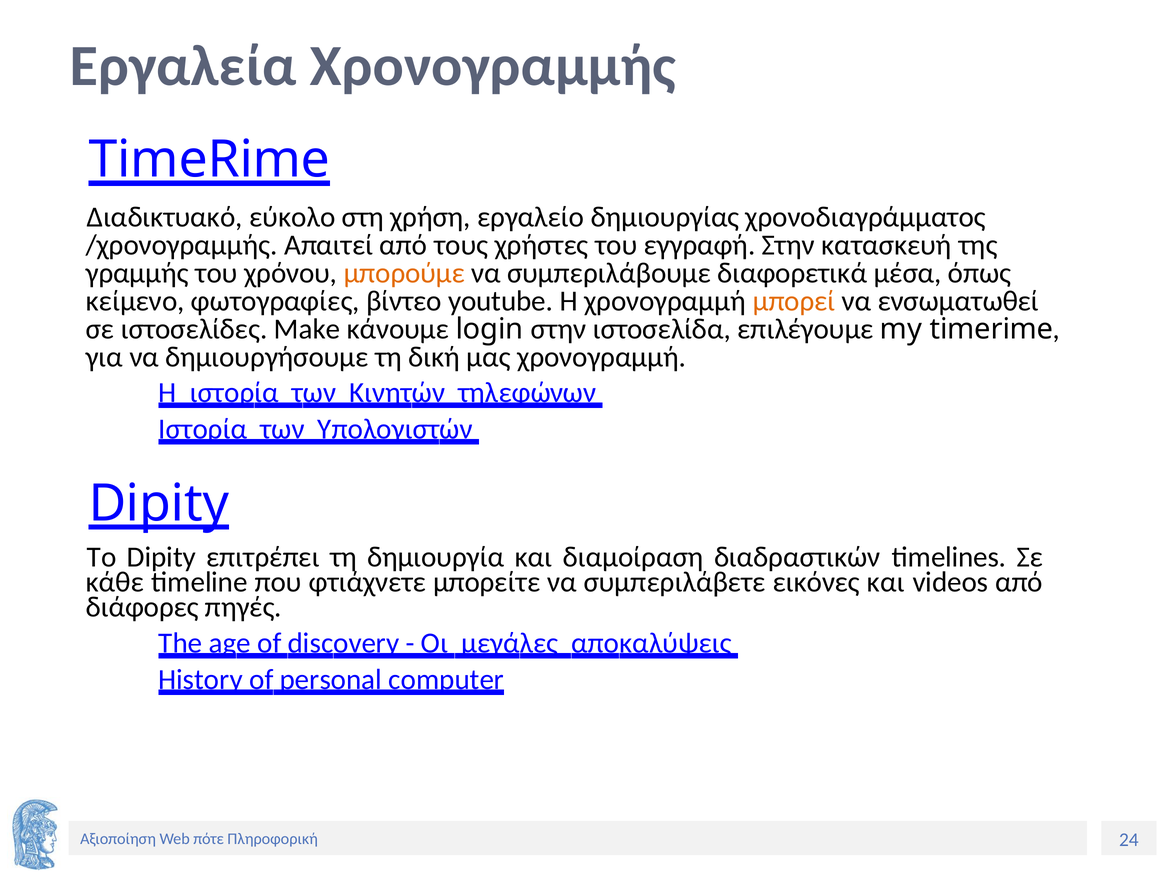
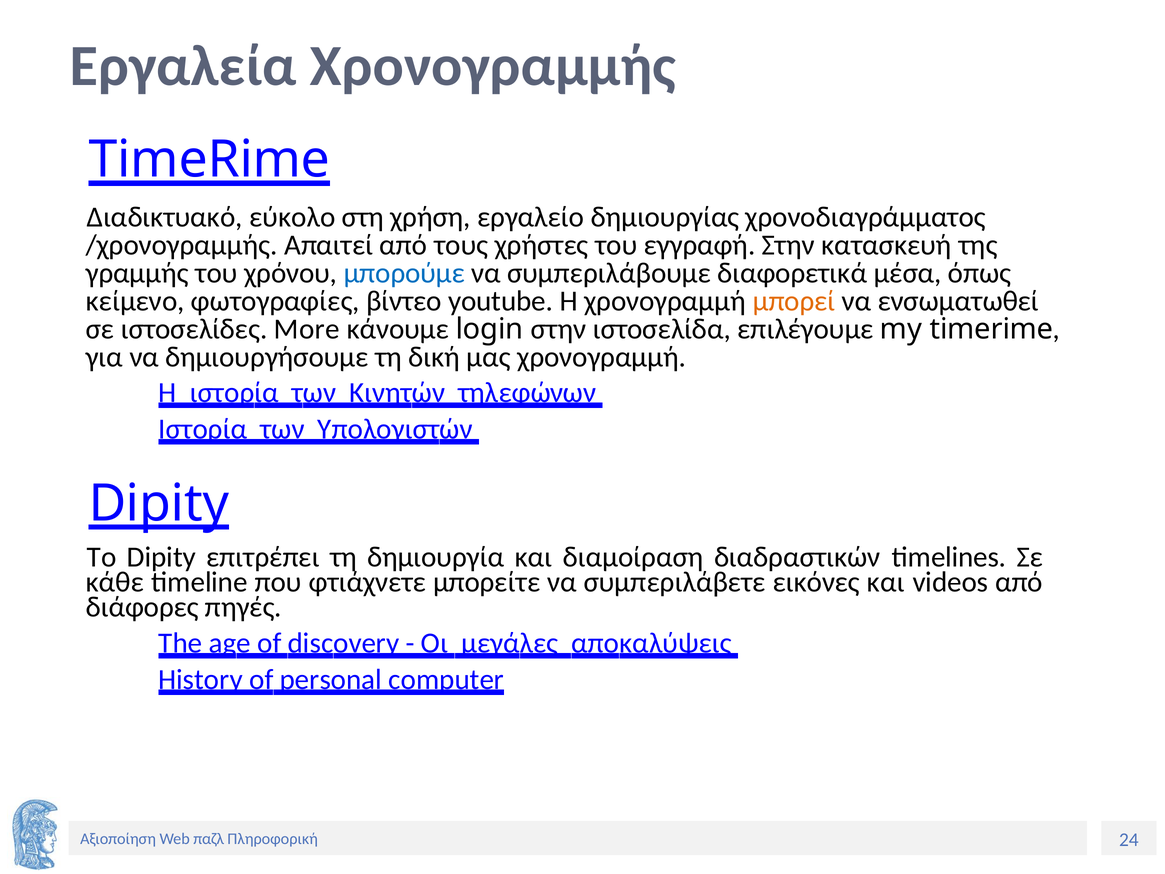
μπορούμε colour: orange -> blue (404, 273)
Make: Make -> More (307, 329)
πότε: πότε -> παζλ (209, 839)
